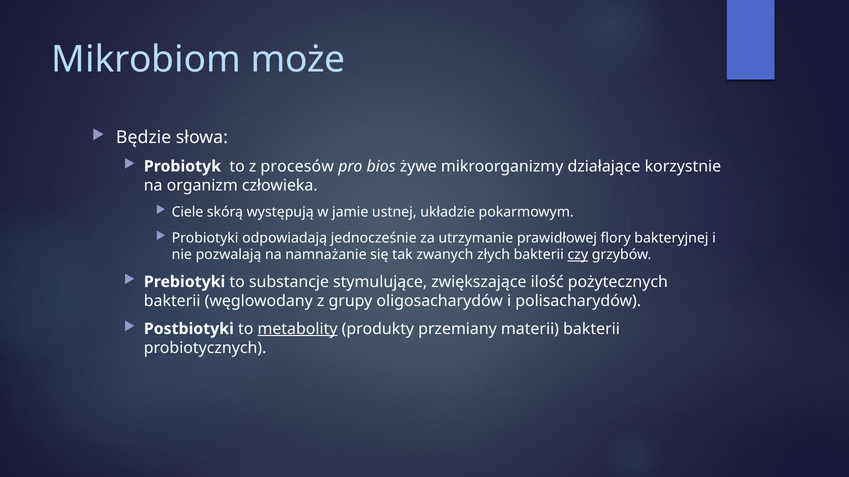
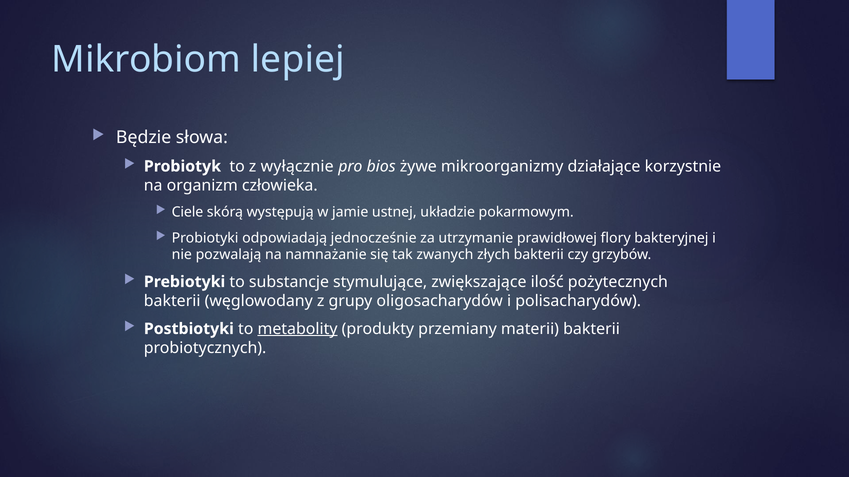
może: może -> lepiej (298, 60)
procesów: procesów -> wyłącznie (297, 167)
czy underline: present -> none (578, 255)
